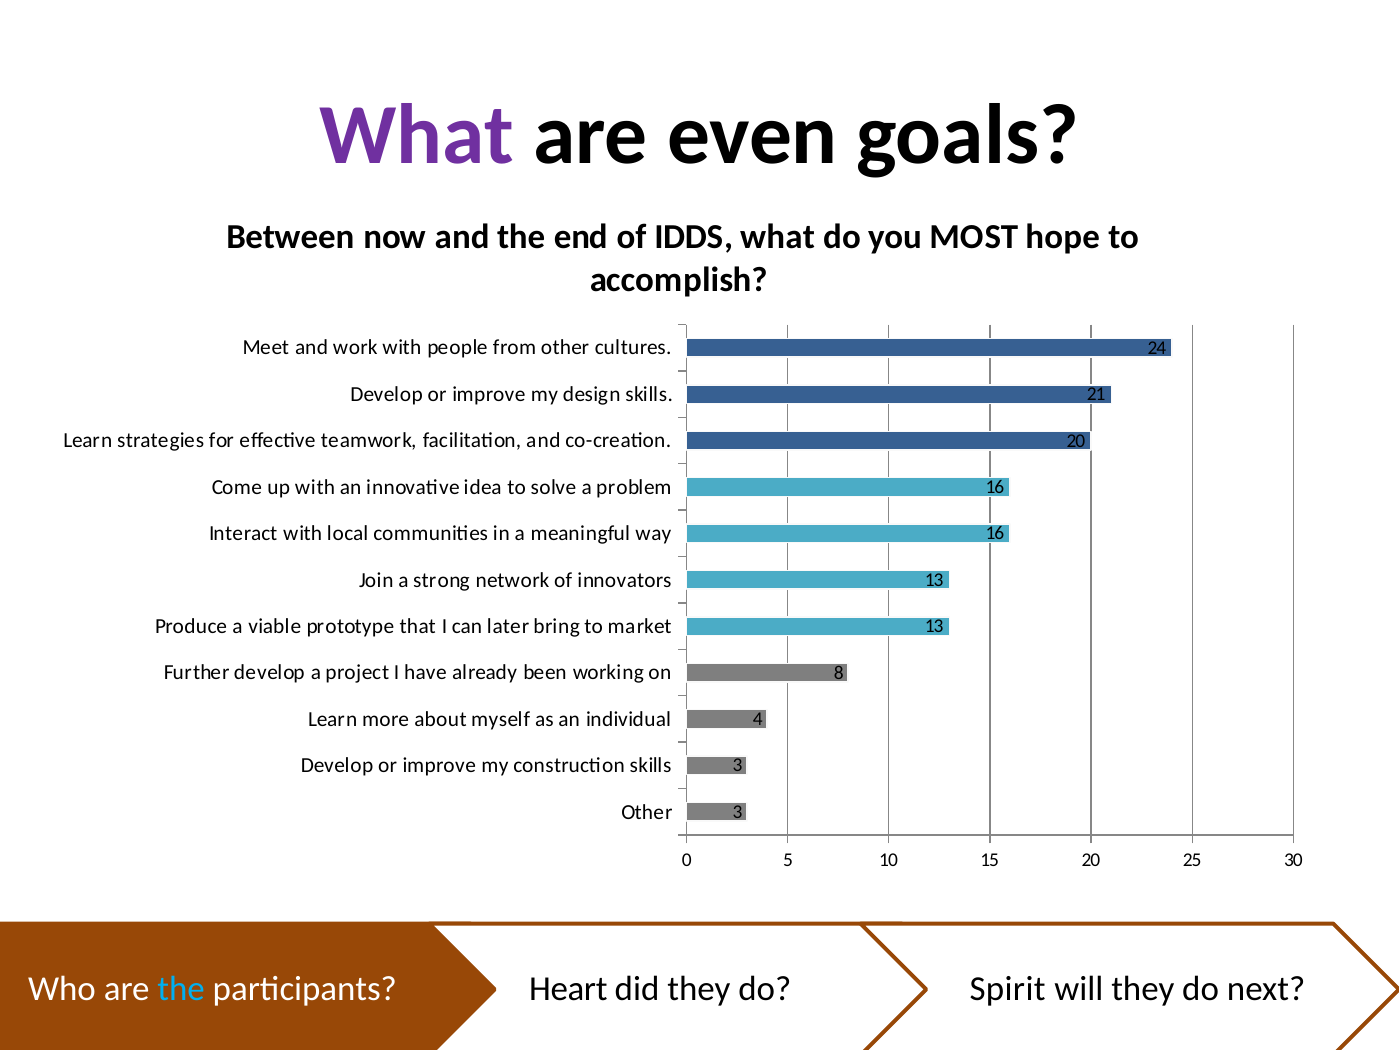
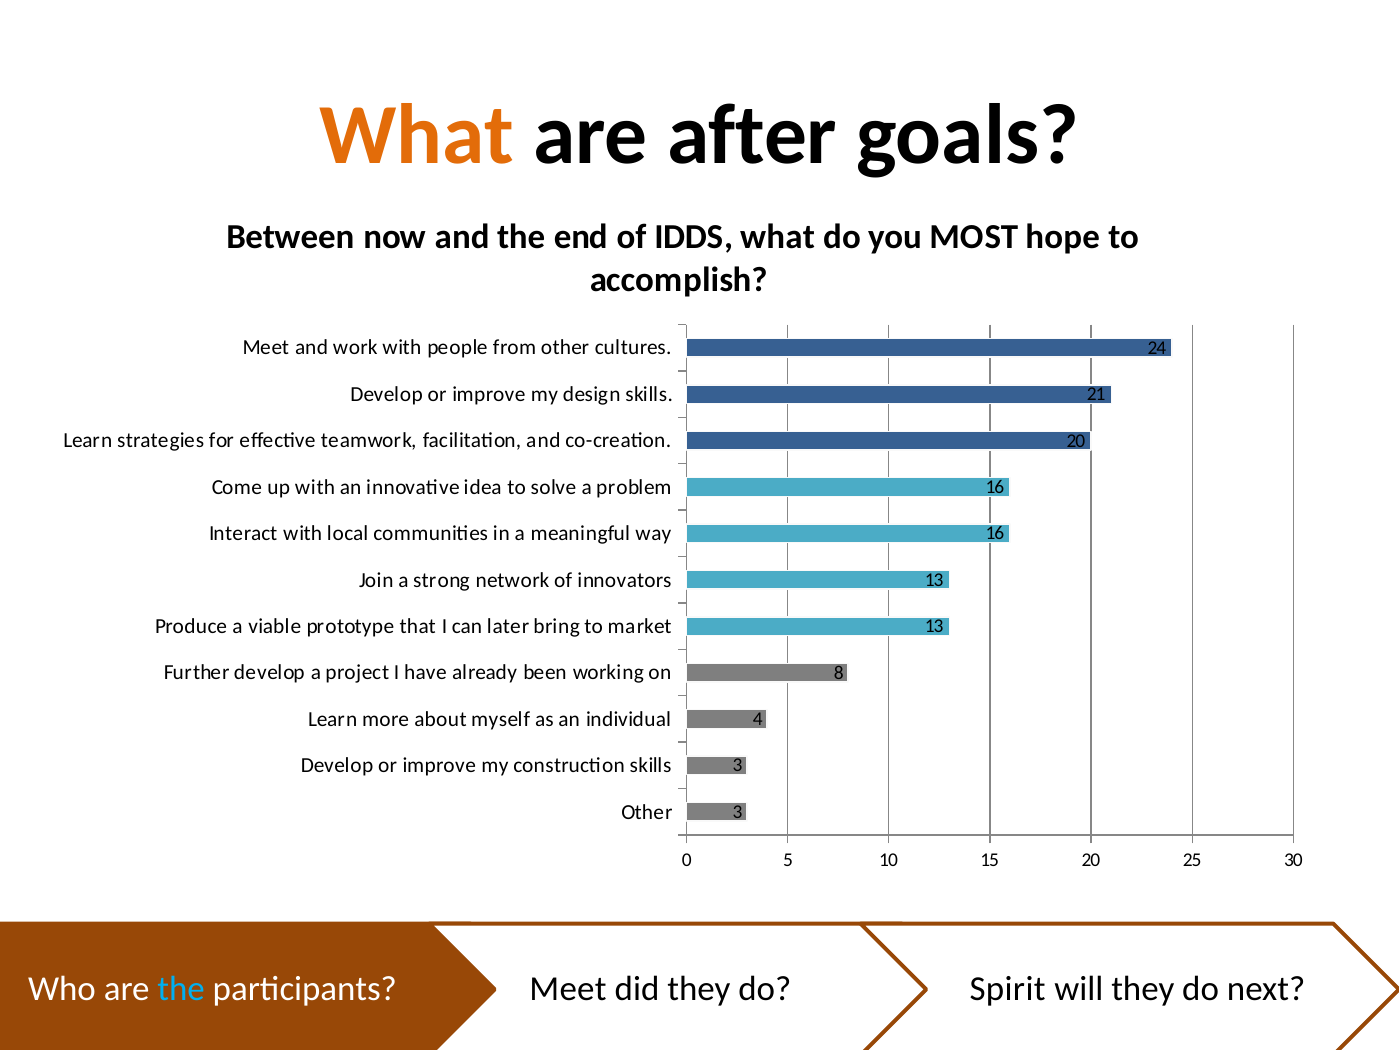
What colour: purple -> orange (417, 135)
even: even -> after (752, 135)
Heart: Heart -> Meet (568, 988)
